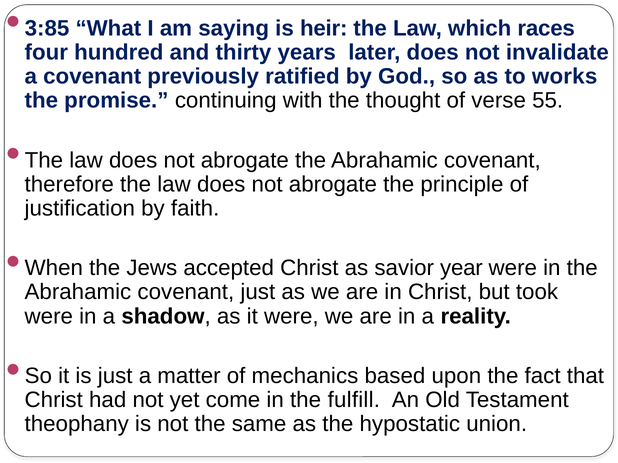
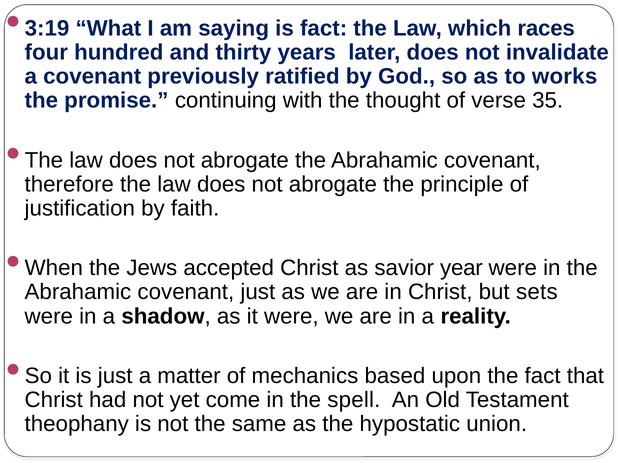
3:85: 3:85 -> 3:19 (47, 28)
is heir: heir -> fact (324, 28)
55: 55 -> 35 (548, 101)
took: took -> sets (537, 292)
fulfill: fulfill -> spell (354, 400)
